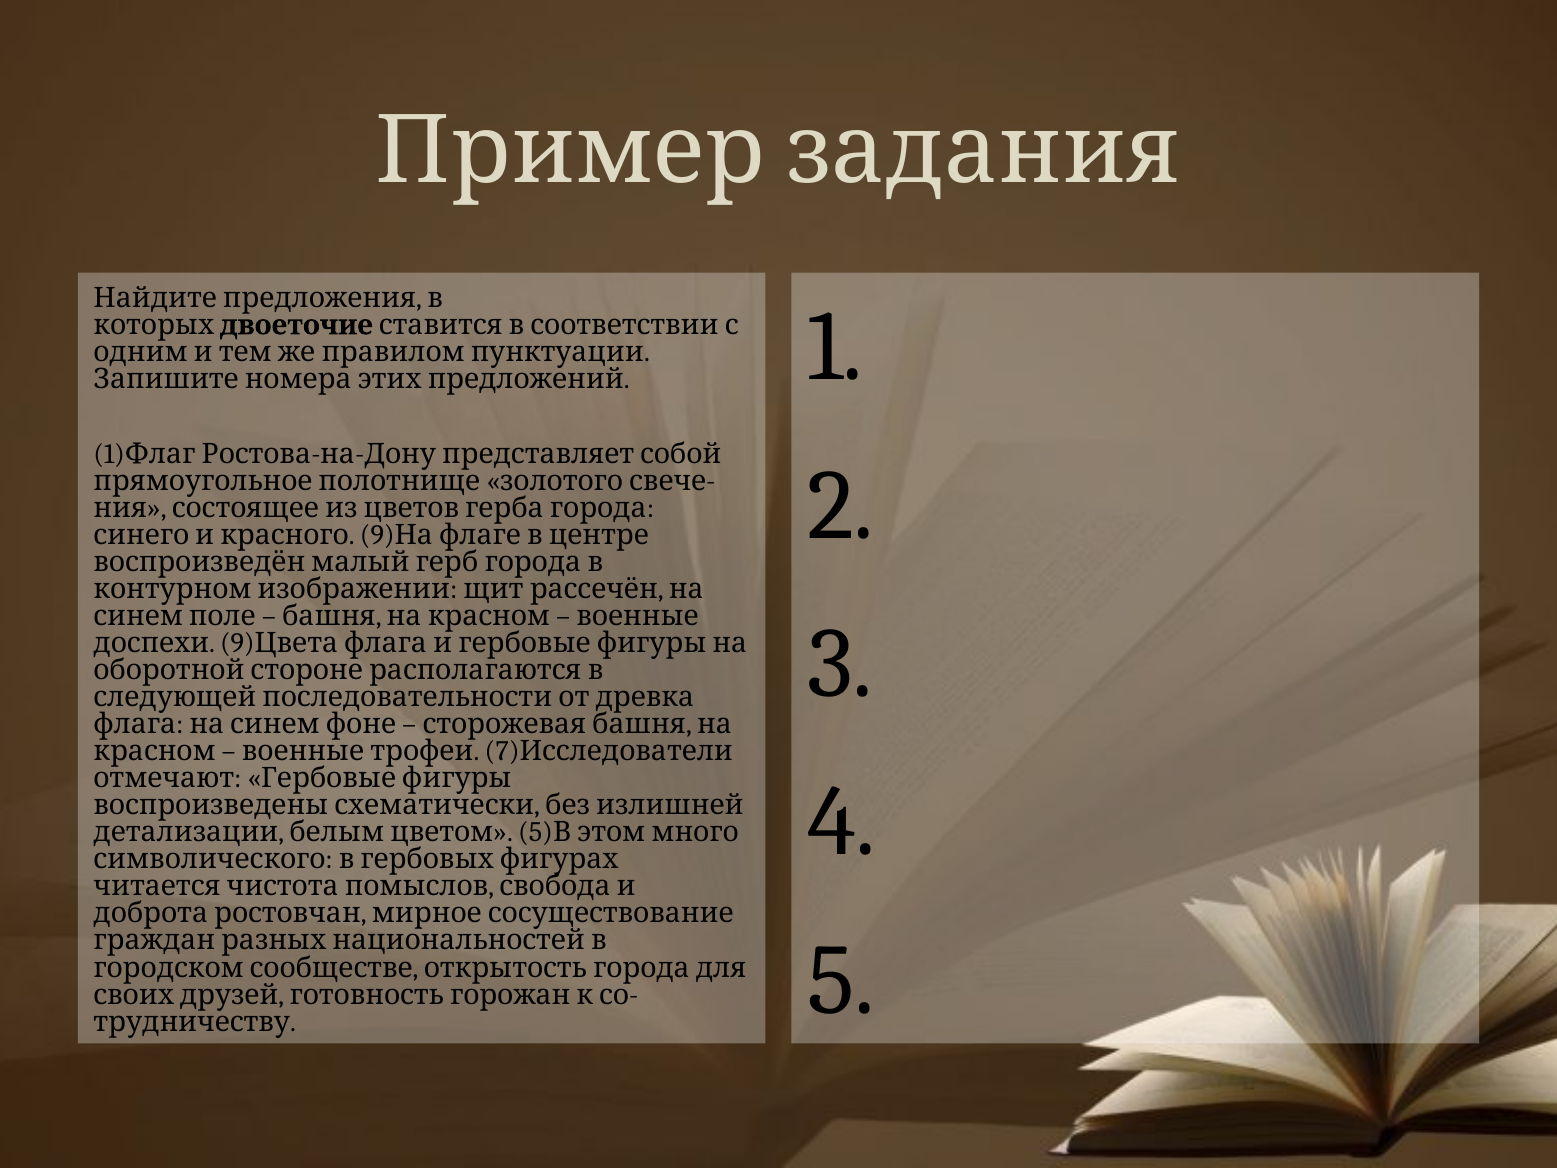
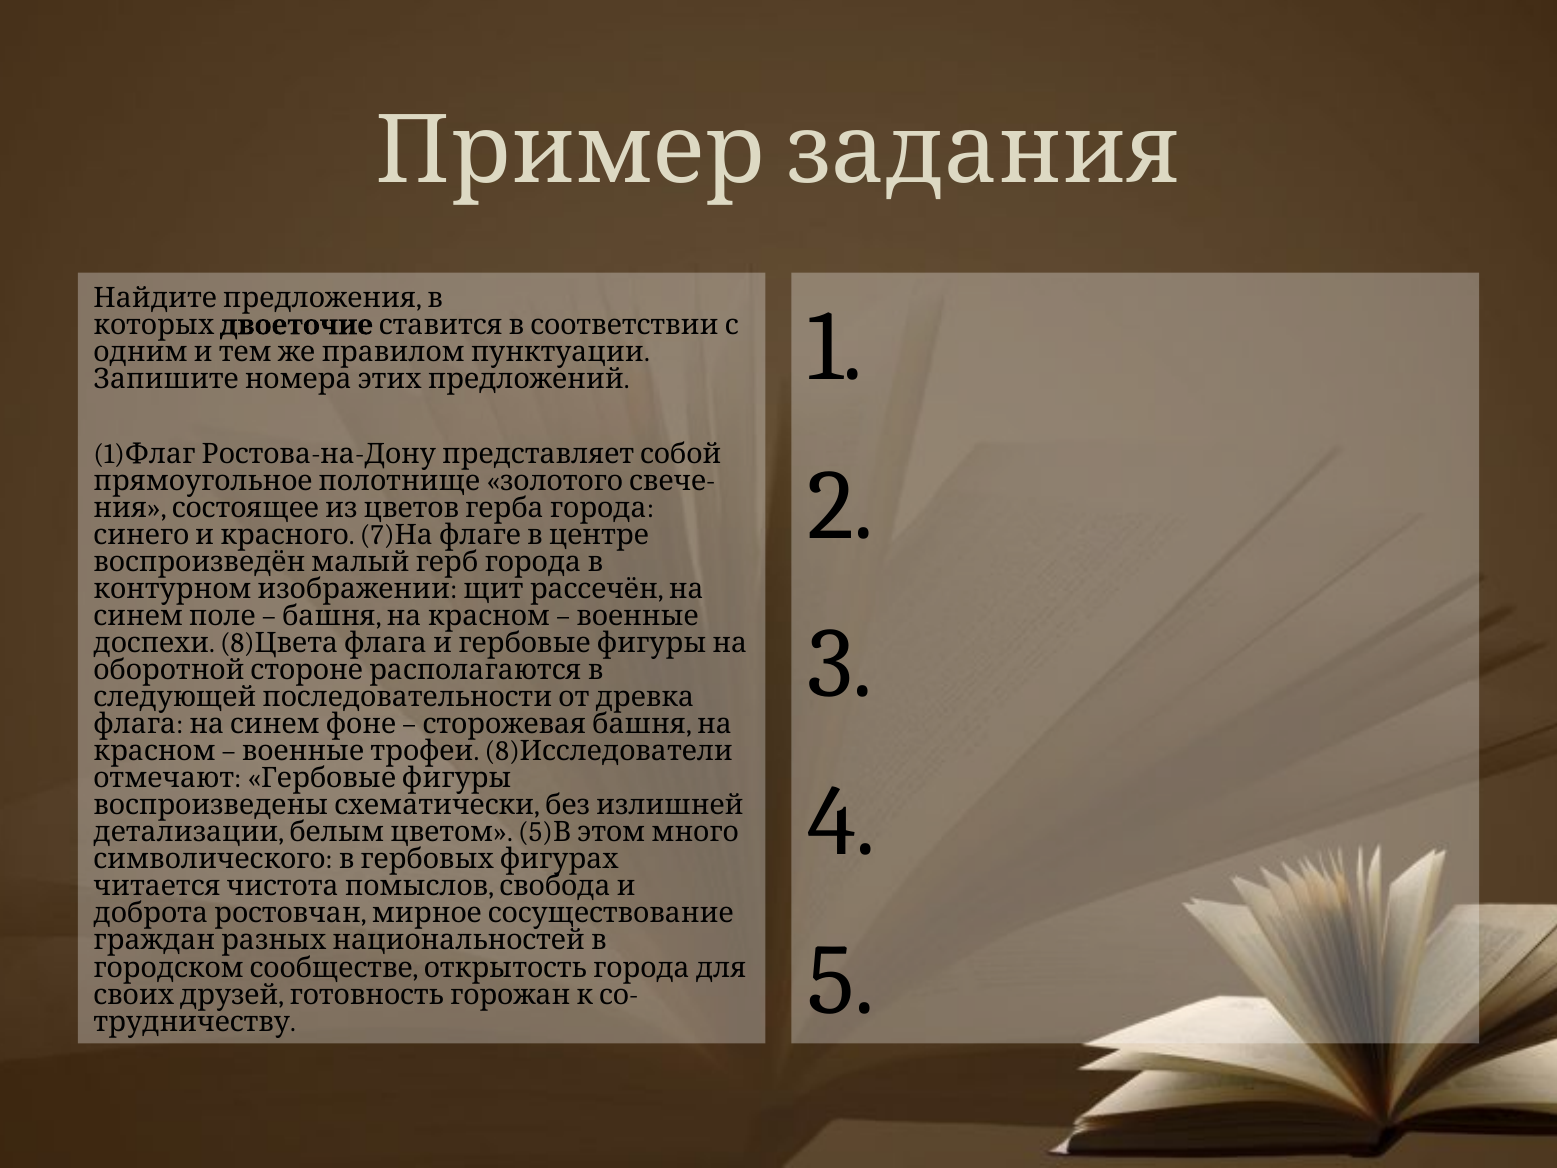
9: 9 -> 7 (377, 535)
9: 9 -> 8 (237, 643)
7: 7 -> 8 (502, 751)
